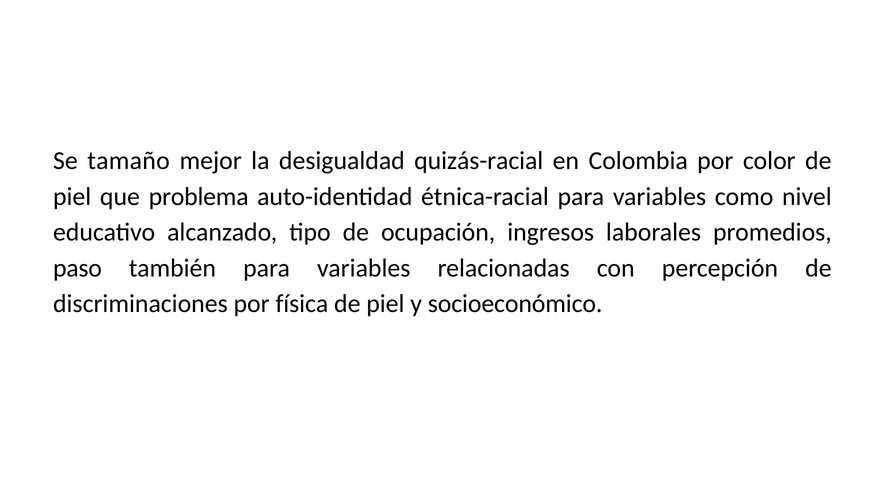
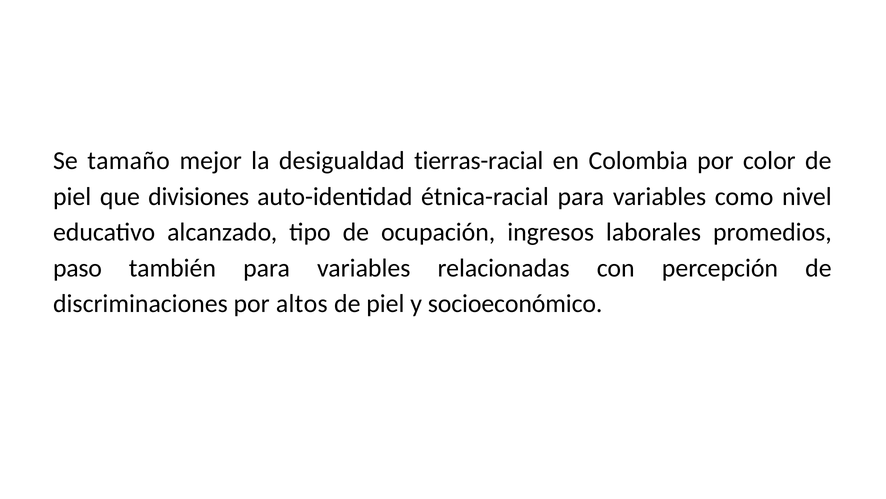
quizás-racial: quizás-racial -> tierras-racial (479, 161)
problema: problema -> divisiones (199, 196)
física: física -> altos (302, 303)
